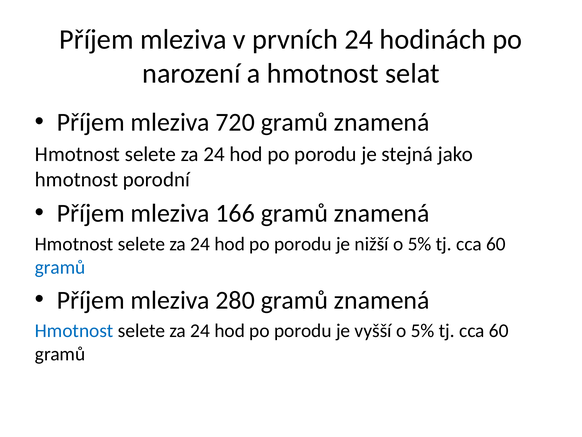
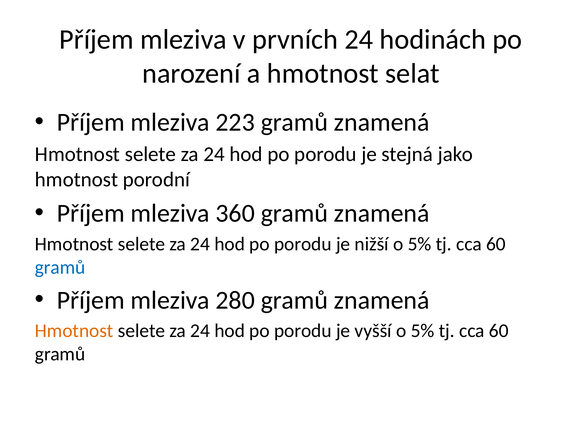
720: 720 -> 223 (235, 122)
166: 166 -> 360 (235, 213)
Hmotnost colour: blue -> orange (74, 330)
